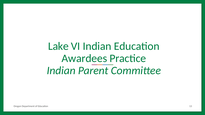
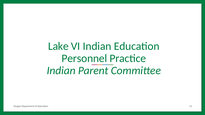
Awardees: Awardees -> Personnel (84, 59)
